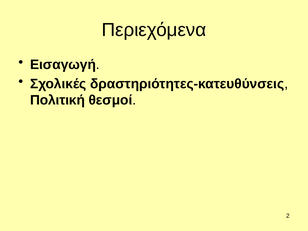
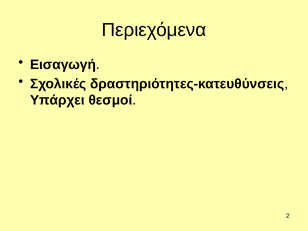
Πολιτική: Πολιτική -> Υπάρχει (57, 100)
